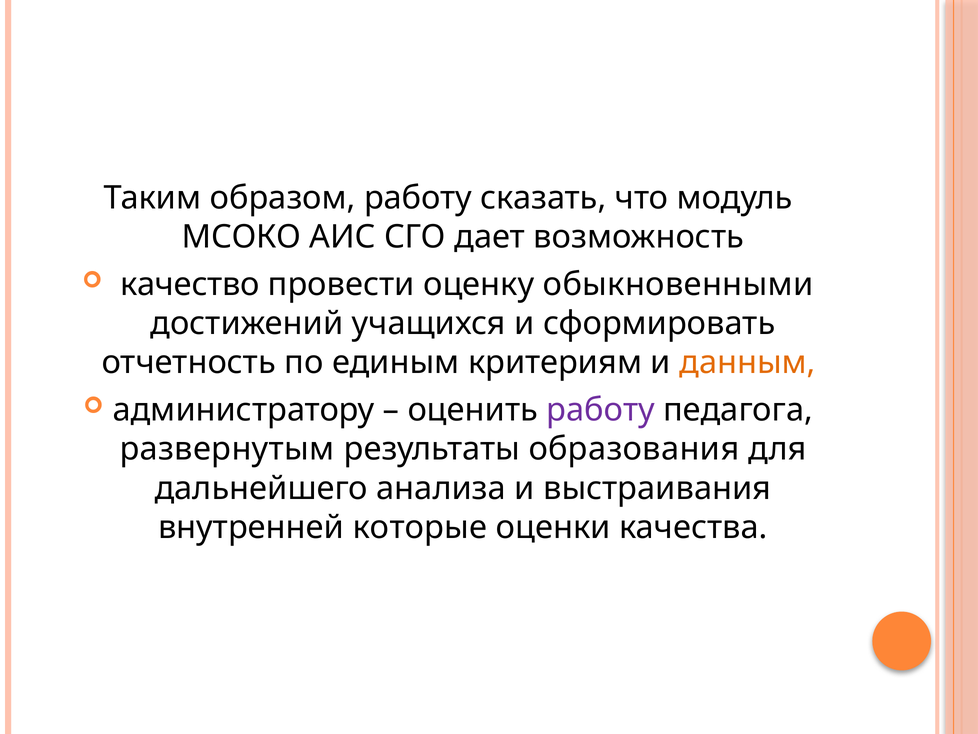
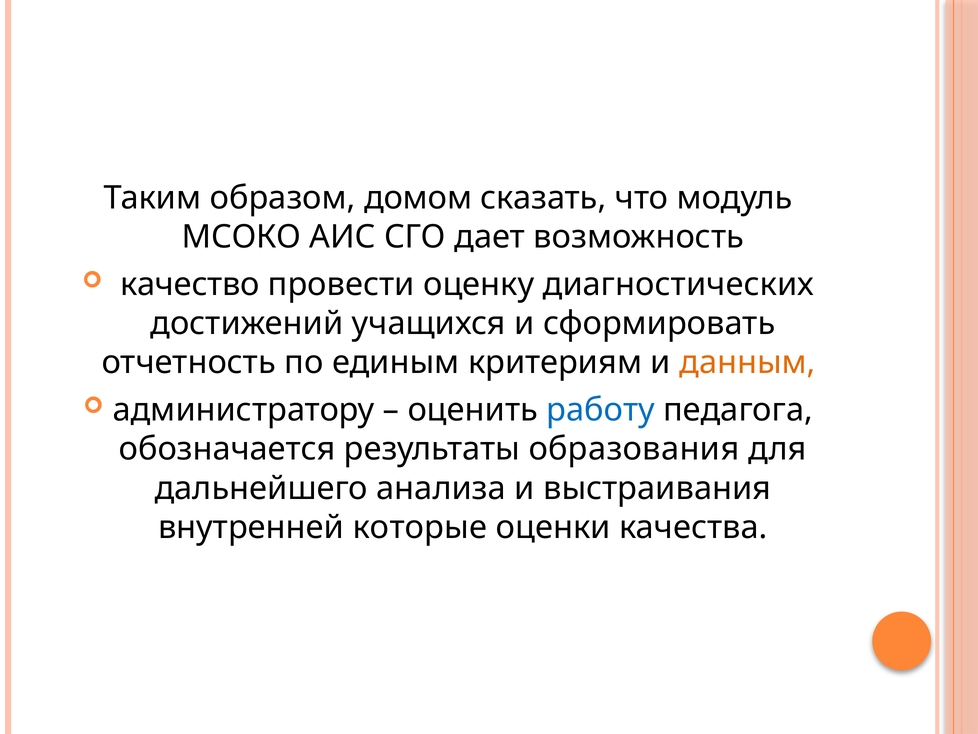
образом работу: работу -> домом (418, 198)
обыкновенными: обыкновенными -> диагностических (678, 284)
работу colour: purple -> blue (601, 410)
развернутым: развернутым -> обозначается (227, 449)
